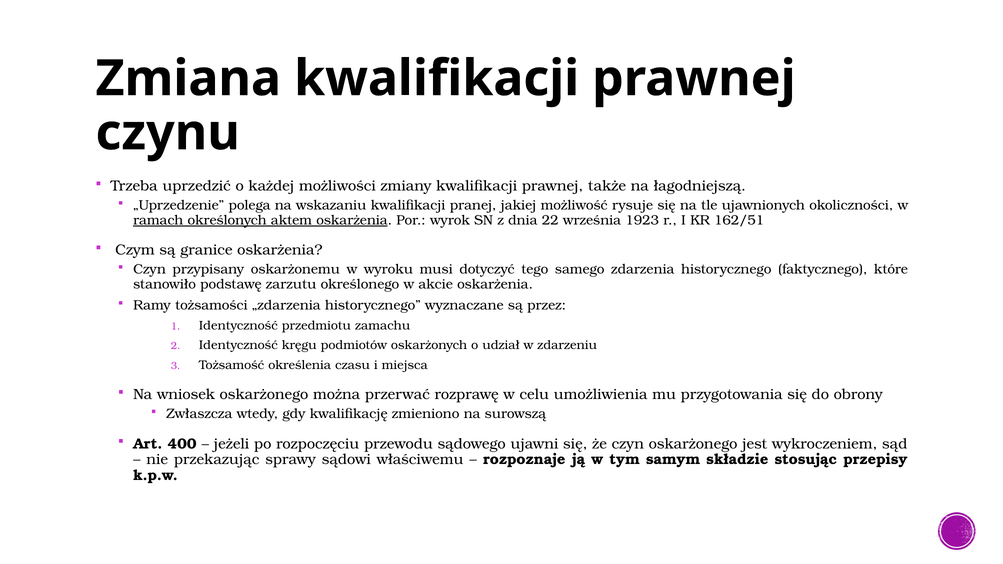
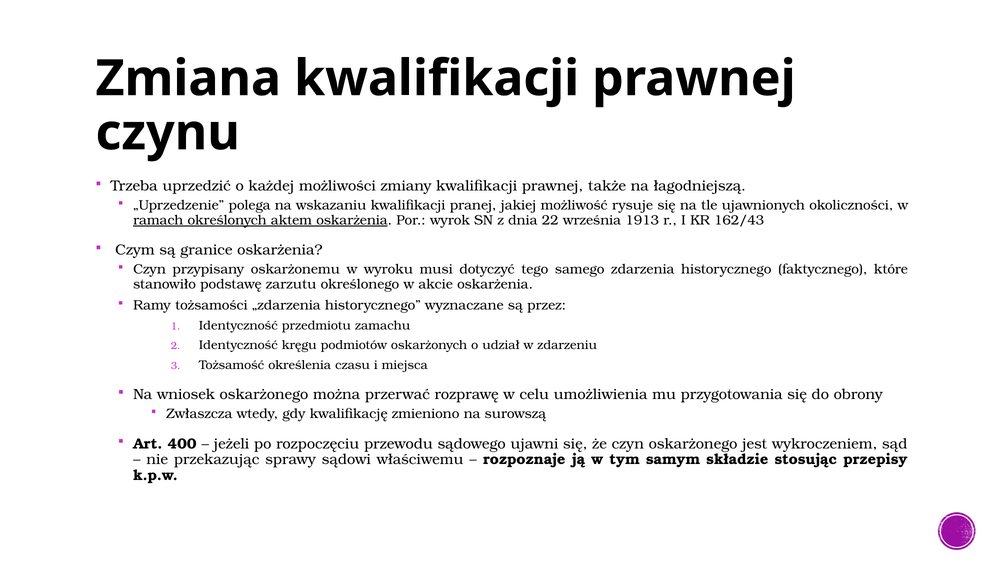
1923: 1923 -> 1913 (642, 220)
162/51: 162/51 -> 162/43 (739, 220)
